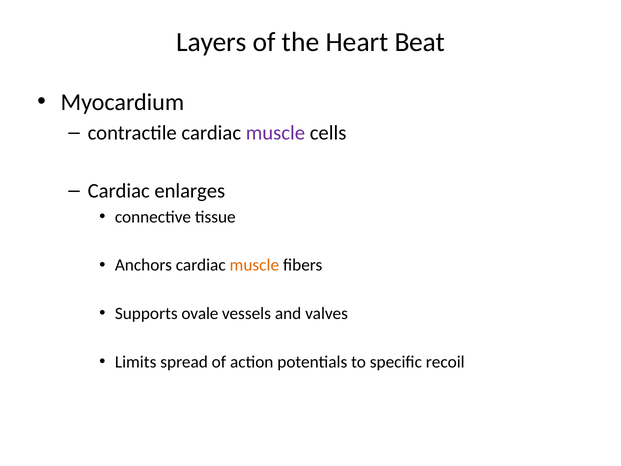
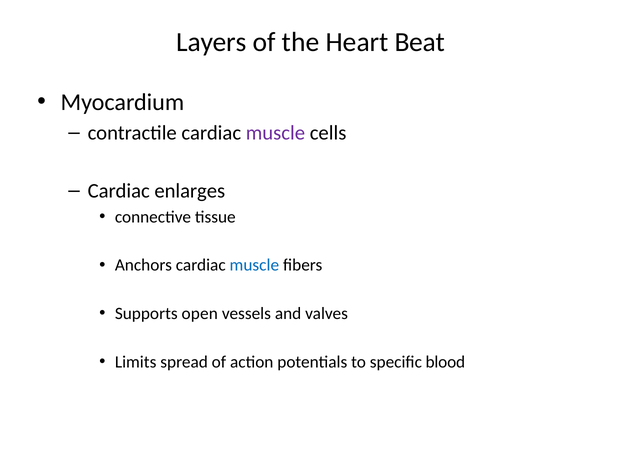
muscle colour: orange -> blue (254, 265)
ovale: ovale -> open (200, 313)
recoil: recoil -> blood (445, 362)
